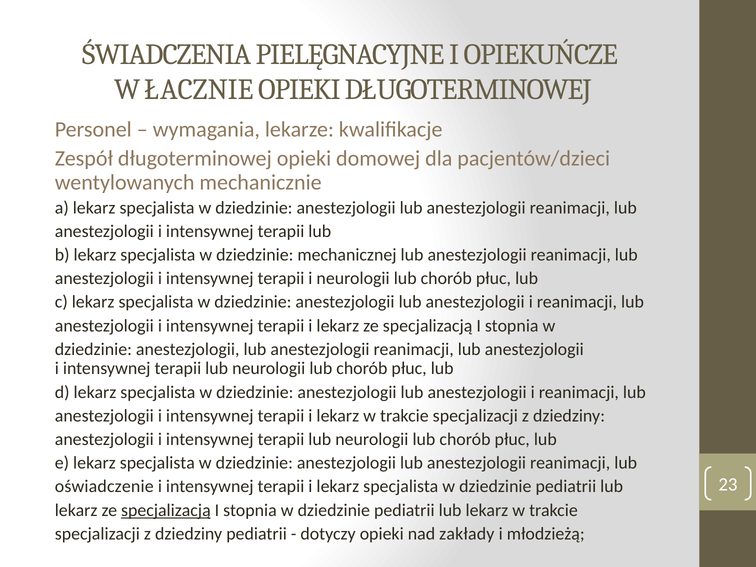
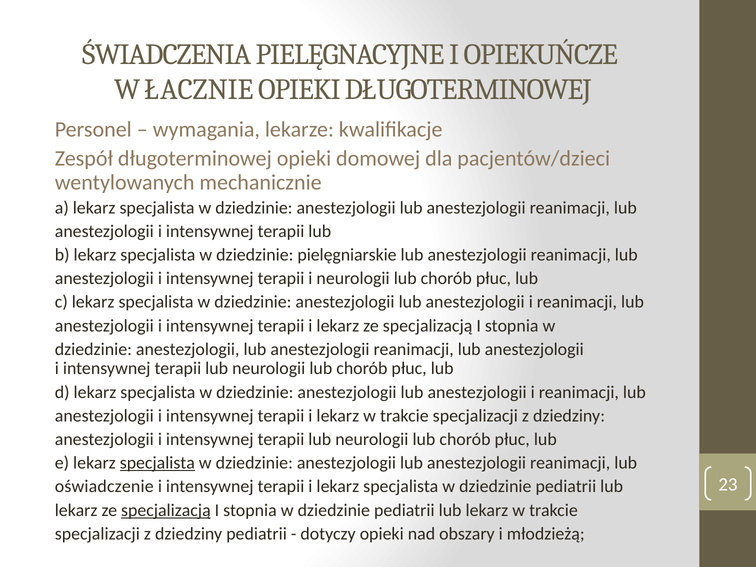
mechanicznej: mechanicznej -> pielęgniarskie (347, 255)
specjalista underline: none -> present (157, 463)
zakłady: zakłady -> obszary (467, 534)
